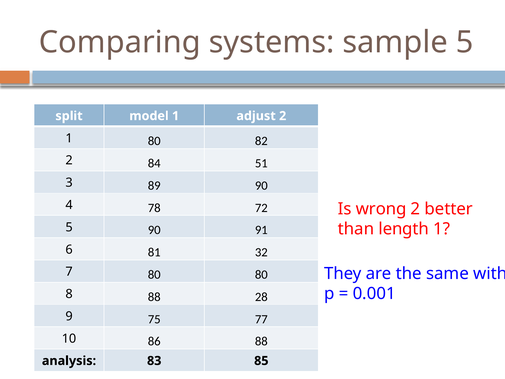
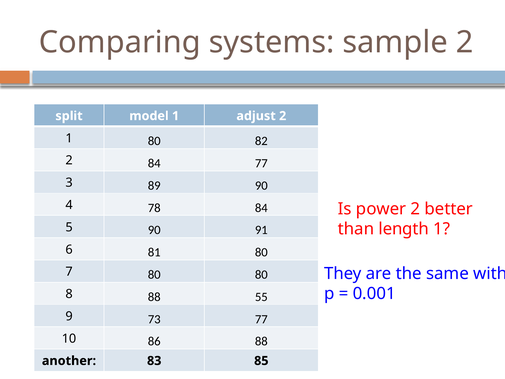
sample 5: 5 -> 2 (465, 42)
84 51: 51 -> 77 (261, 163)
78 72: 72 -> 84 (261, 208)
wrong: wrong -> power (381, 209)
81 32: 32 -> 80 (261, 252)
28: 28 -> 55 (261, 297)
75: 75 -> 73 (154, 319)
analysis: analysis -> another (69, 361)
